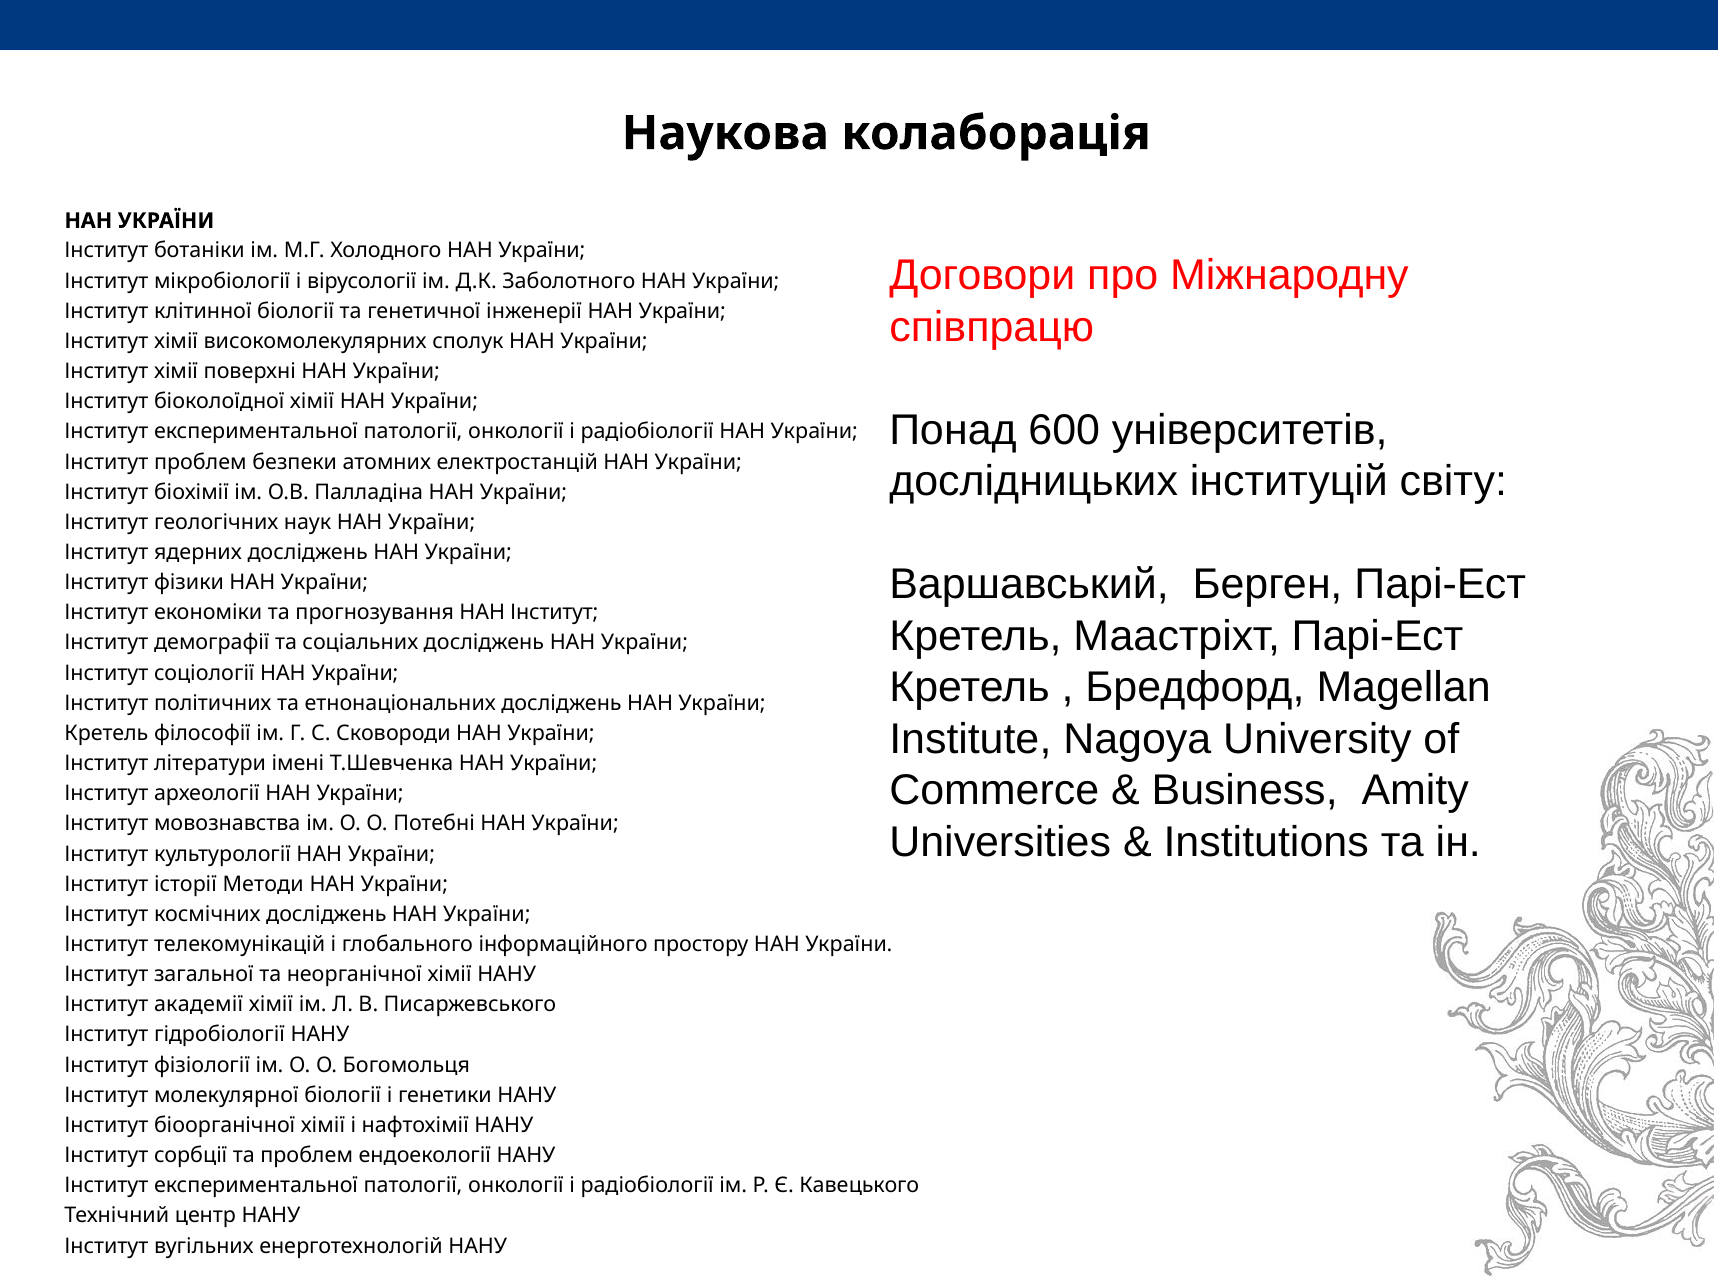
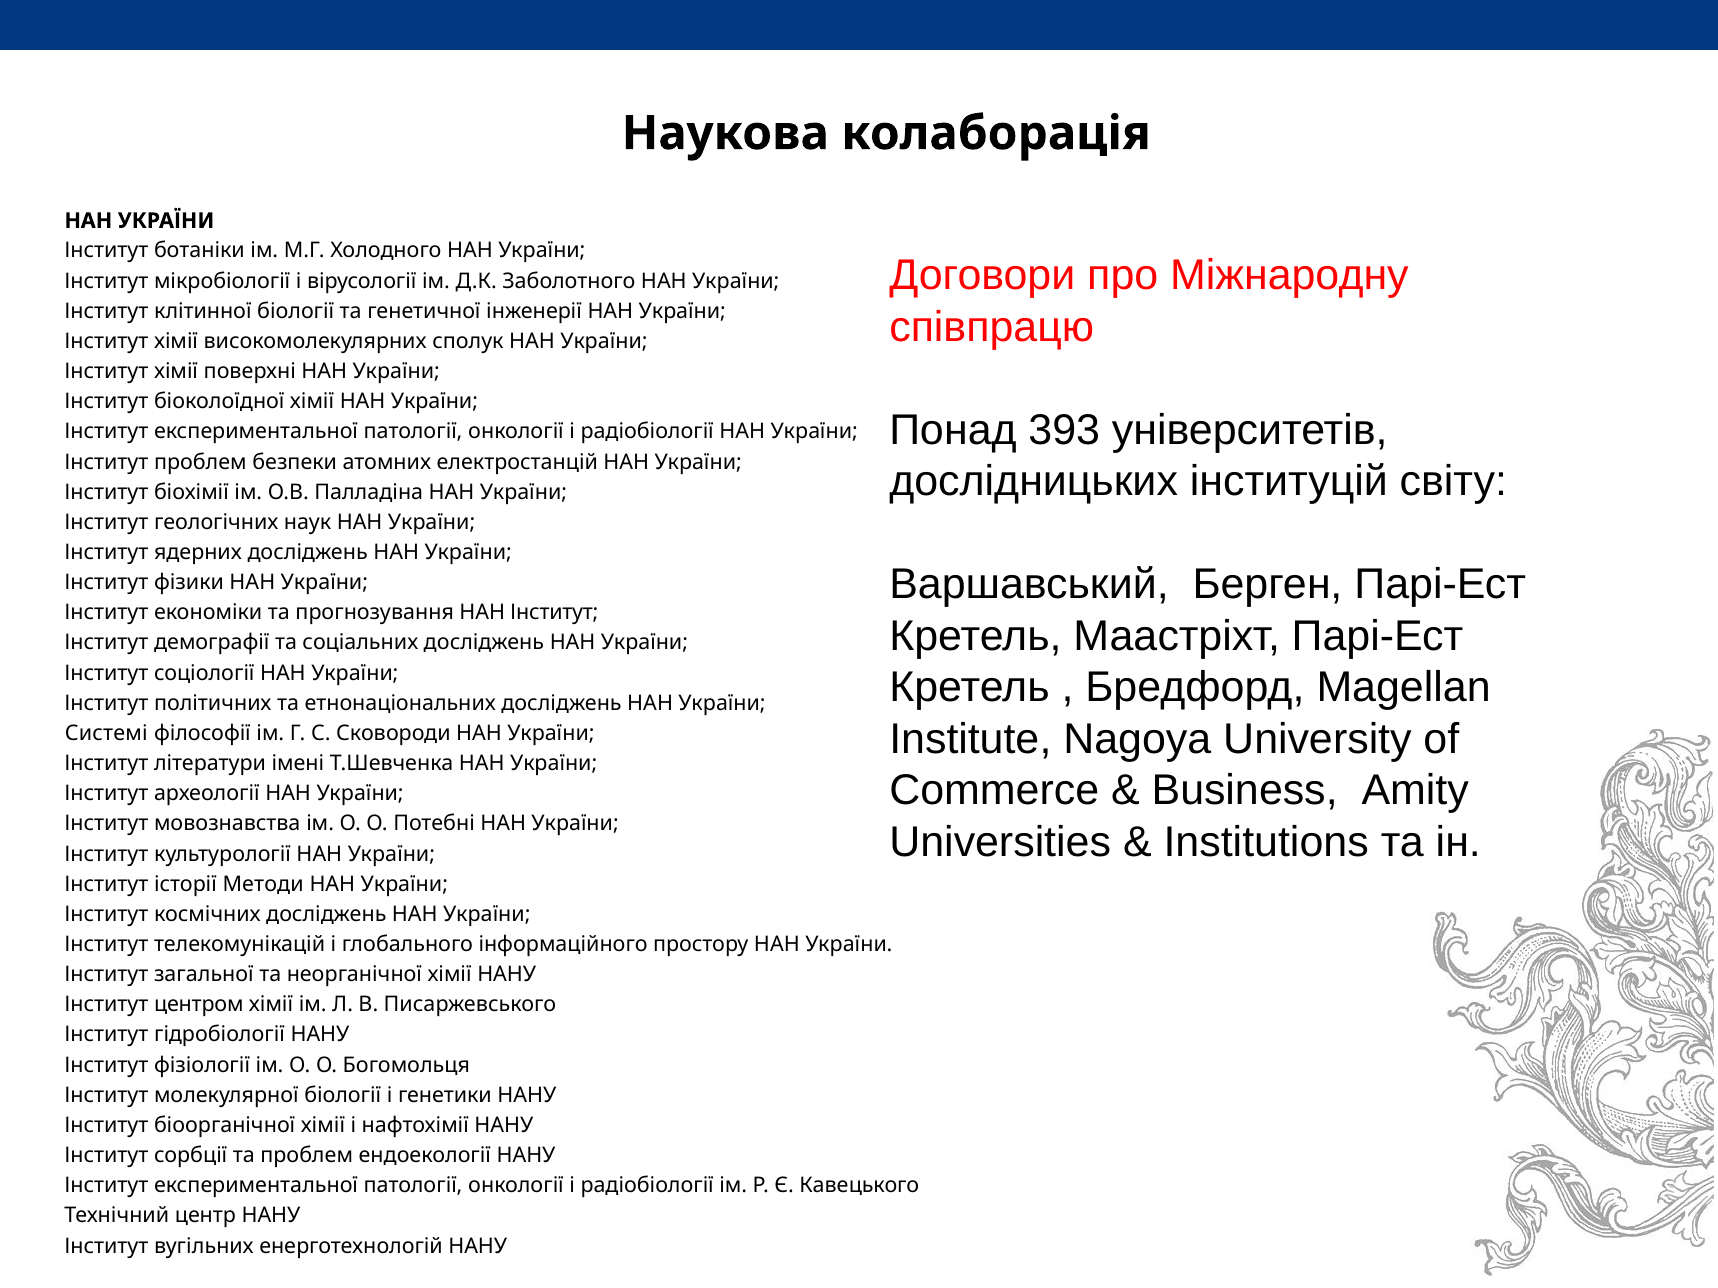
600: 600 -> 393 (1064, 430)
Кретель: Кретель -> Системі (106, 734)
академії: академії -> центром (199, 1005)
